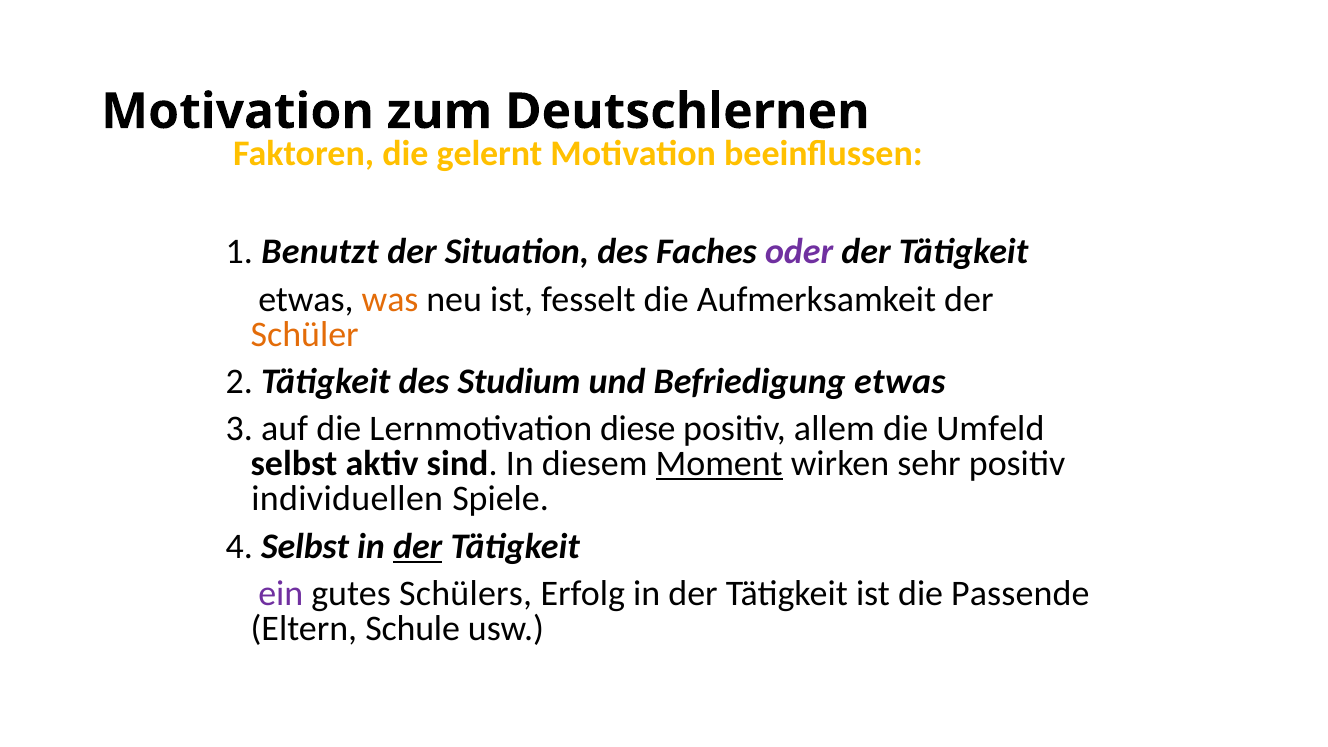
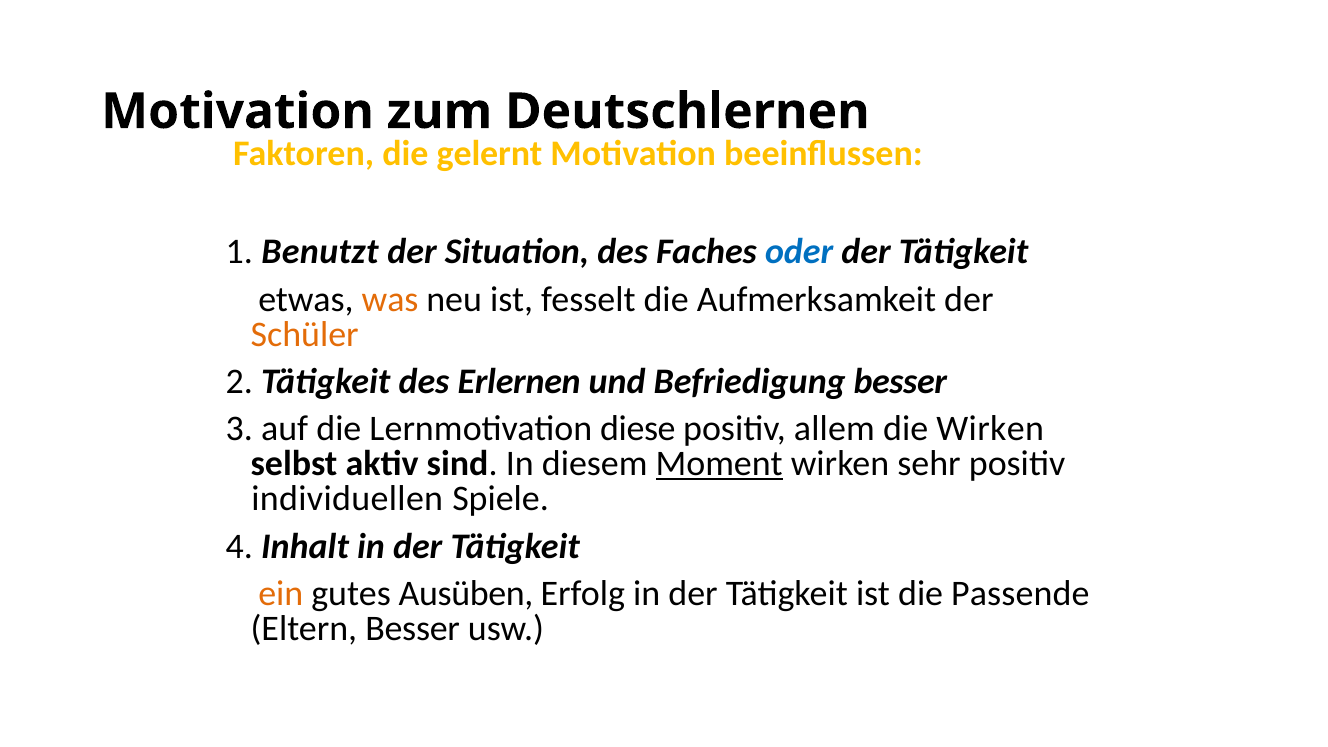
oder colour: purple -> blue (799, 252)
Studium: Studium -> Erlernen (519, 382)
Befriedigung etwas: etwas -> besser (900, 382)
die Umfeld: Umfeld -> Wirken (990, 429)
4 Selbst: Selbst -> Inhalt (305, 546)
der underline: present -> none (418, 546)
ein colour: purple -> orange (281, 594)
Schülers: Schülers -> Ausüben (466, 594)
Eltern Schule: Schule -> Besser (413, 629)
